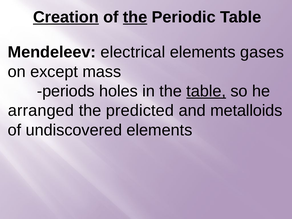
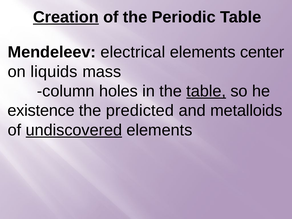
the underline: present -> none (135, 17)
gases: gases -> center (262, 52)
except: except -> liquids (54, 72)
periods: periods -> column (66, 91)
arranged: arranged -> existence (41, 111)
undiscovered underline: none -> present (74, 130)
